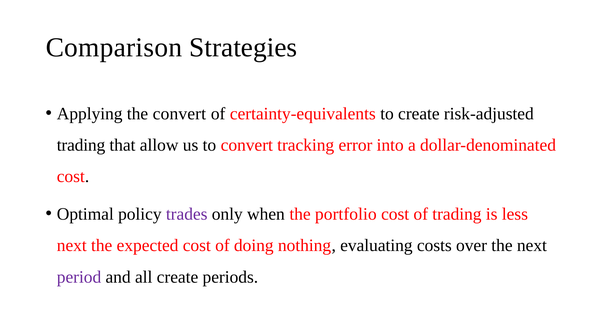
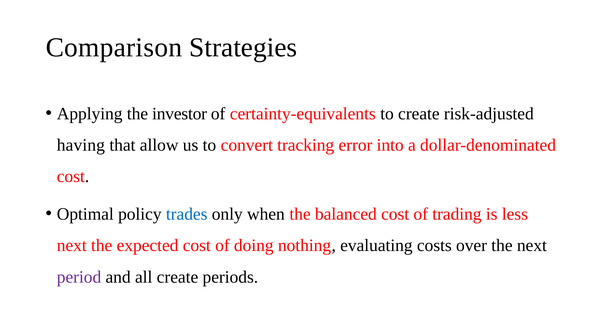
the convert: convert -> investor (180, 114)
trading: trading -> having (81, 145)
trades colour: purple -> blue (187, 214)
portfolio: portfolio -> balanced (346, 214)
